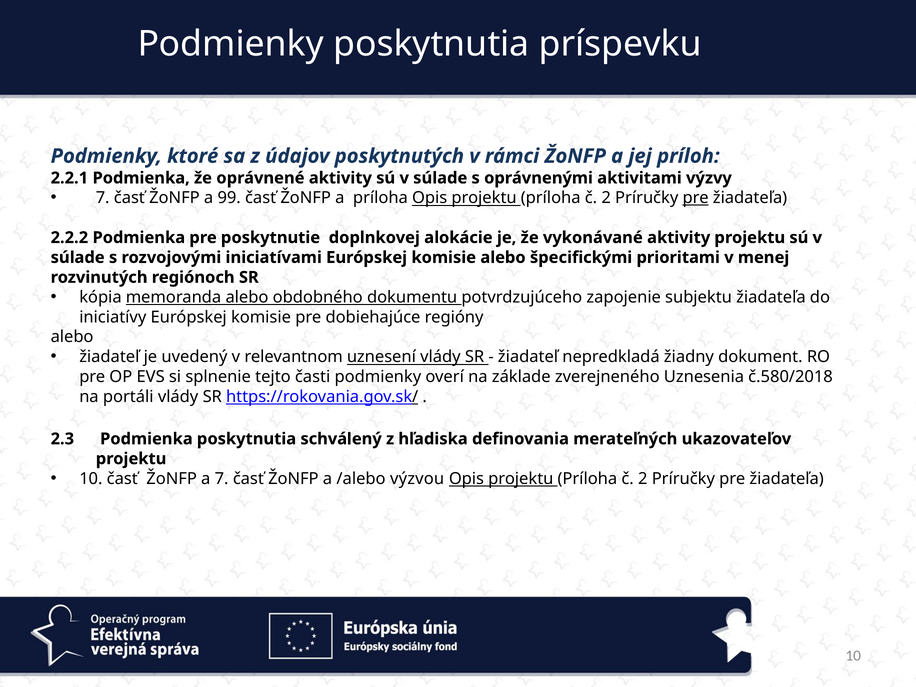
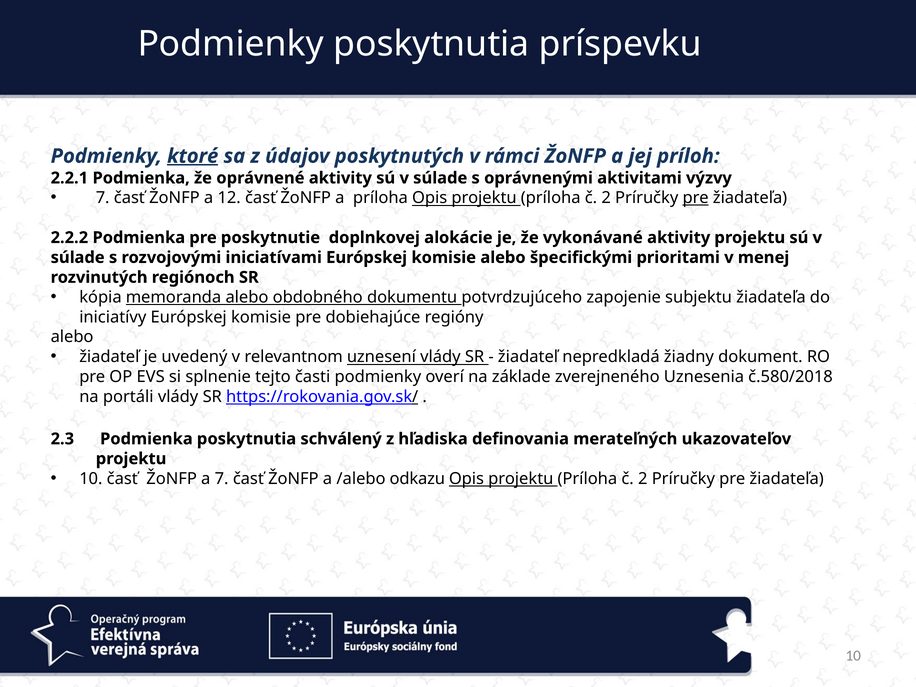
ktoré underline: none -> present (193, 156)
99: 99 -> 12 (229, 198)
výzvou: výzvou -> odkazu (417, 479)
